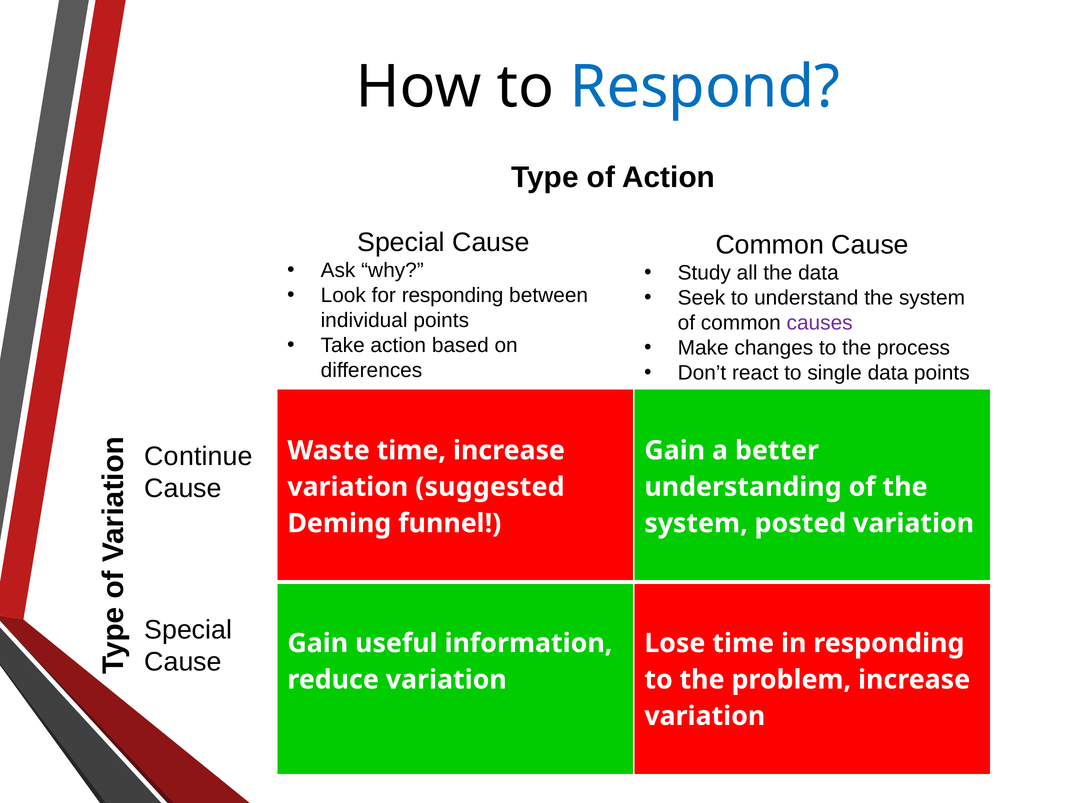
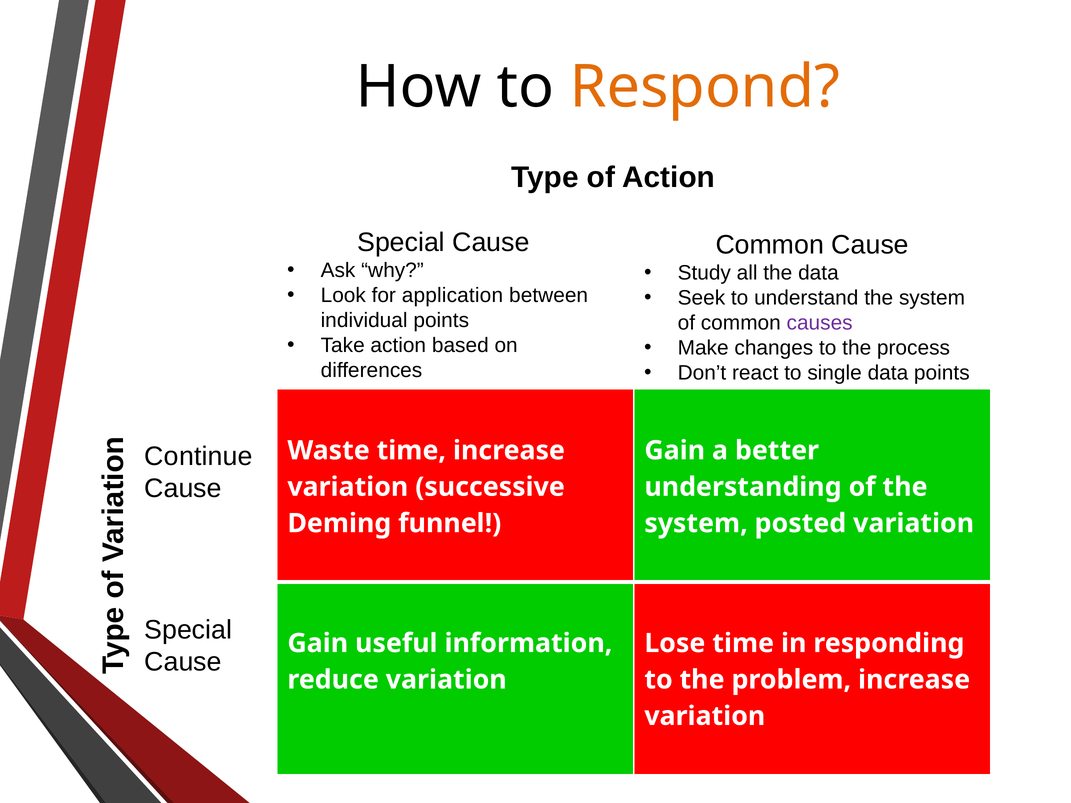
Respond colour: blue -> orange (705, 87)
for responding: responding -> application (452, 295)
suggested: suggested -> successive (490, 487)
